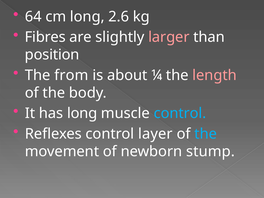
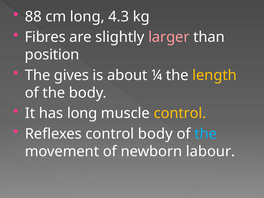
64: 64 -> 88 (33, 17)
2.6: 2.6 -> 4.3 (119, 17)
from: from -> gives (71, 75)
length colour: pink -> yellow (215, 75)
control colour: light blue -> yellow (180, 113)
control layer: layer -> body (155, 134)
stump: stump -> labour (211, 151)
